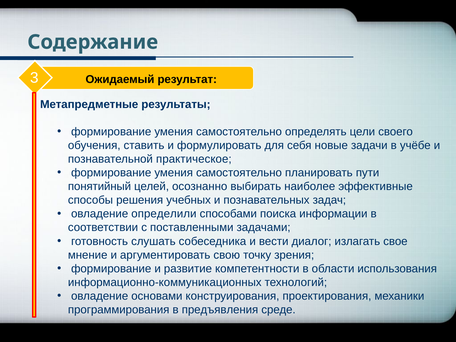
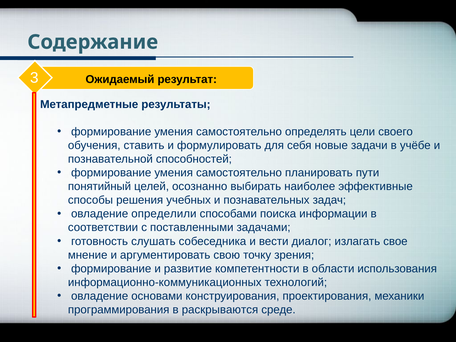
практическое: практическое -> способностей (194, 159)
предъявления: предъявления -> раскрываются (220, 310)
